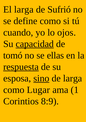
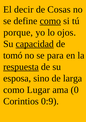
El larga: larga -> decir (24, 9)
Sufrió: Sufrió -> Cosas (59, 9)
como underline: none -> present (50, 21)
cuando: cuando -> porque (18, 32)
ellas: ellas -> para (55, 55)
sino underline: present -> none (41, 78)
1: 1 -> 0 (75, 90)
8:9: 8:9 -> 0:9 (50, 101)
